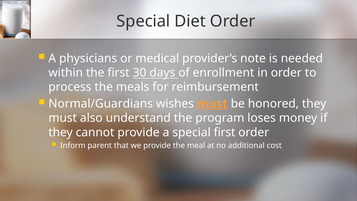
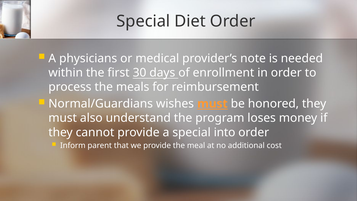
special first: first -> into (225, 132)
